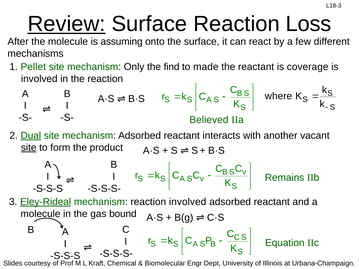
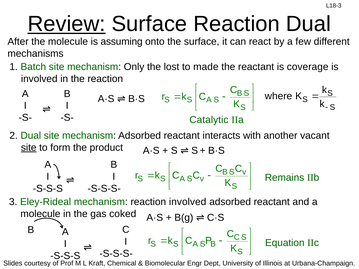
Reaction Loss: Loss -> Dual (308, 24)
Pellet: Pellet -> Batch (33, 67)
find: find -> lost (172, 67)
Believed: Believed -> Catalytic (209, 120)
Dual underline: present -> none (31, 136)
Eley-Rideal underline: present -> none (46, 202)
bound: bound -> coked (123, 214)
